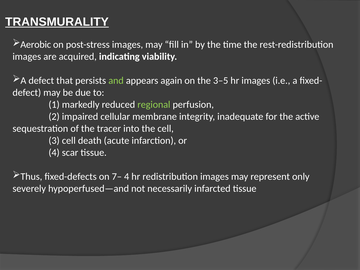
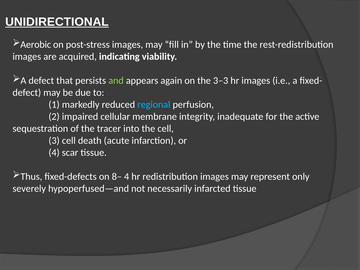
TRANSMURALITY: TRANSMURALITY -> UNIDIRECTIONAL (57, 22)
3–5: 3–5 -> 3–3 (221, 80)
regional colour: light green -> light blue (154, 104)
7–: 7– -> 8– (117, 177)
